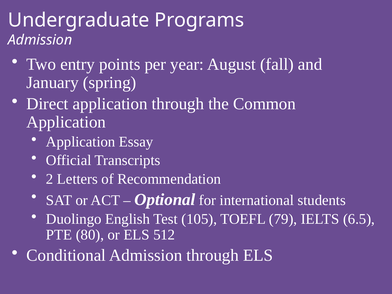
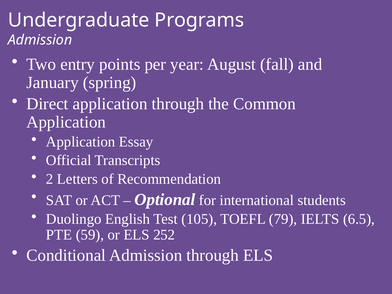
80: 80 -> 59 (90, 235)
512: 512 -> 252 (164, 235)
